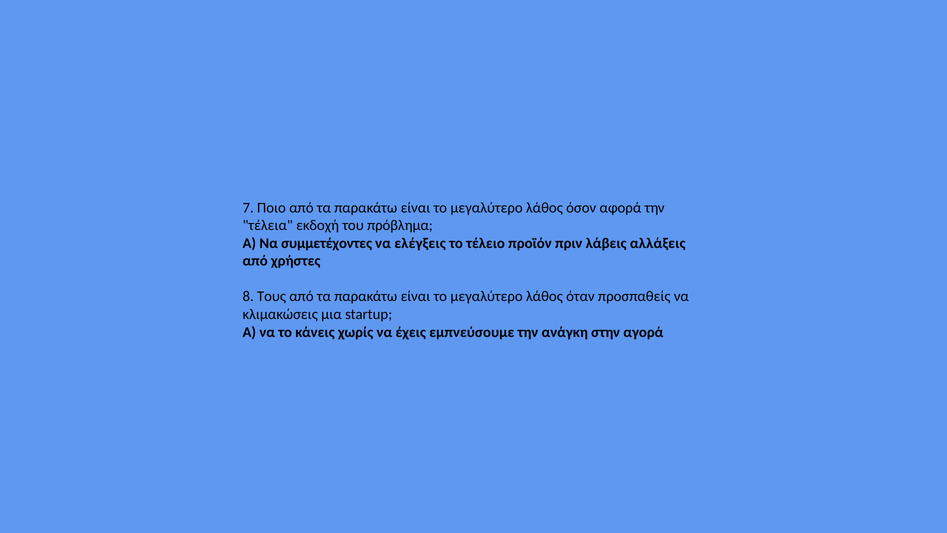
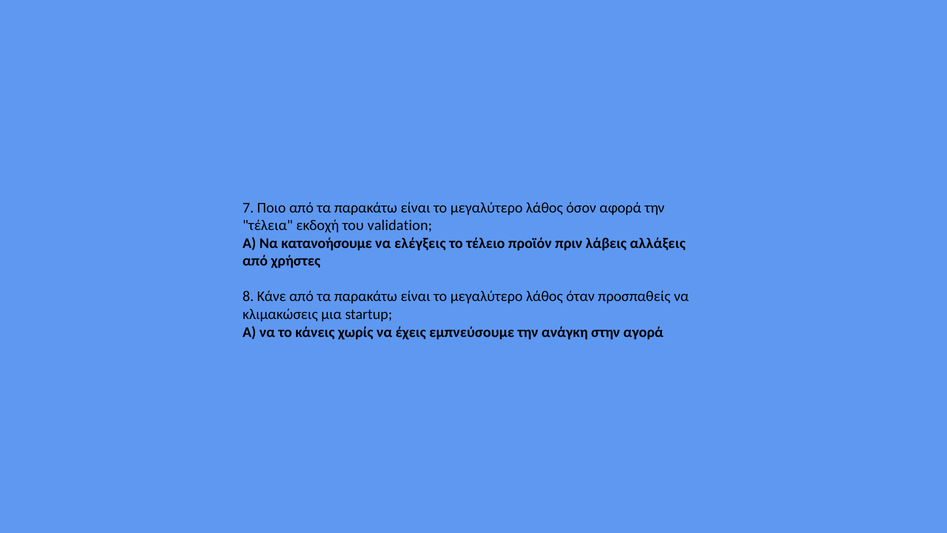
πρόβλημα: πρόβλημα -> validation (400, 225)
συμμετέχοντες: συμμετέχοντες -> κατανοήσουμε (327, 243)
Τους: Τους -> Κάνε (272, 296)
